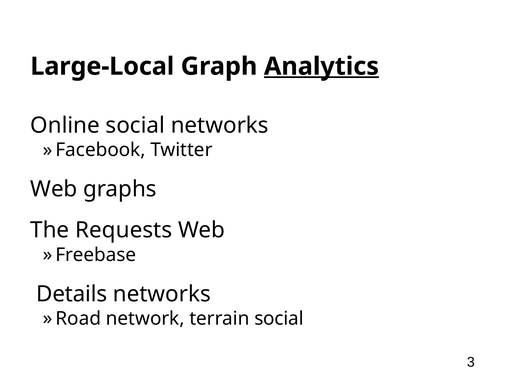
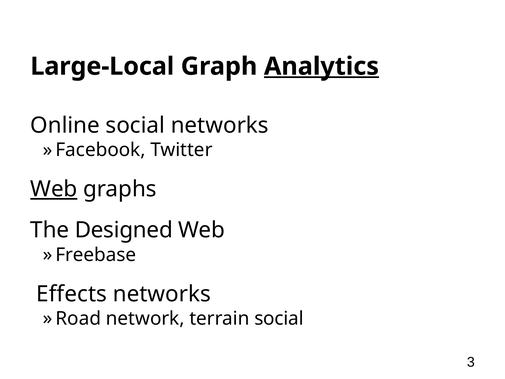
Web underline: none -> present (54, 189)
Requests: Requests -> Designed (124, 230)
Details: Details -> Effects (72, 294)
